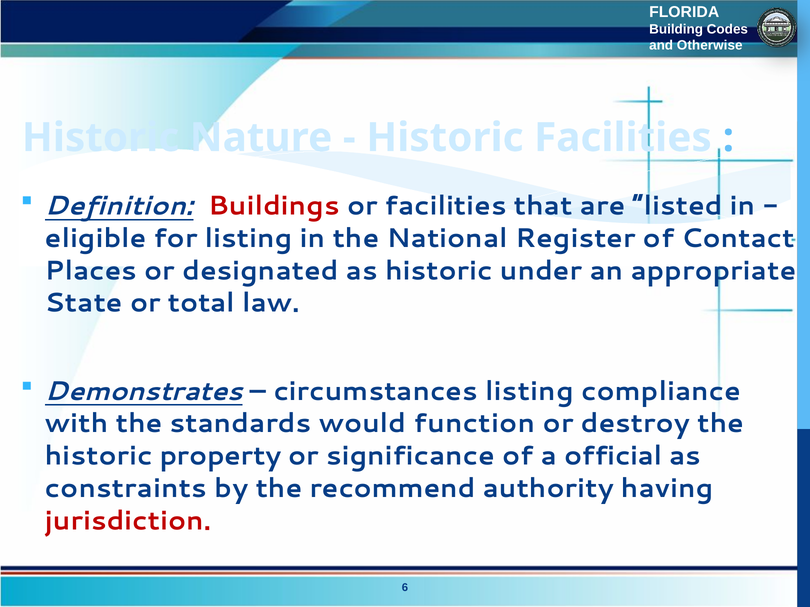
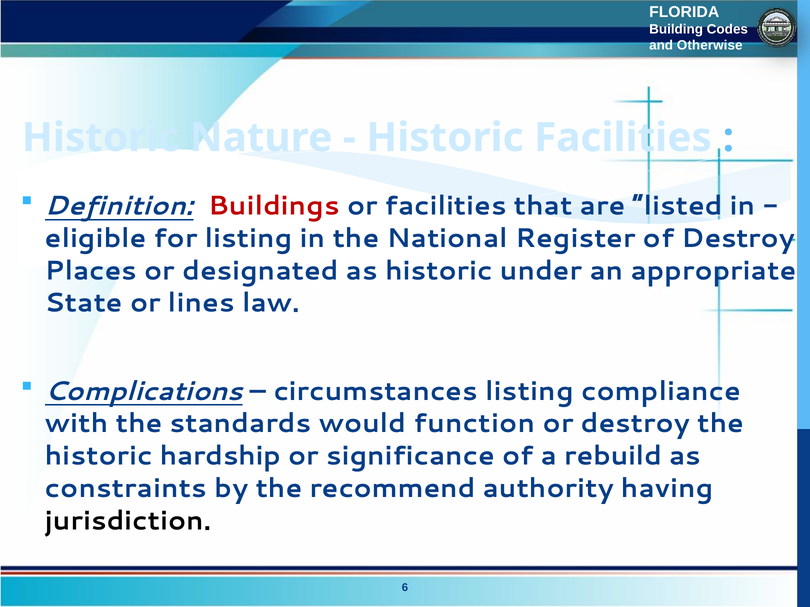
of Contact: Contact -> Destroy (738, 239)
total: total -> lines (201, 303)
Demonstrates: Demonstrates -> Complications (144, 392)
property: property -> hardship (220, 456)
official: official -> rebuild (613, 456)
jurisdiction colour: red -> black (128, 521)
